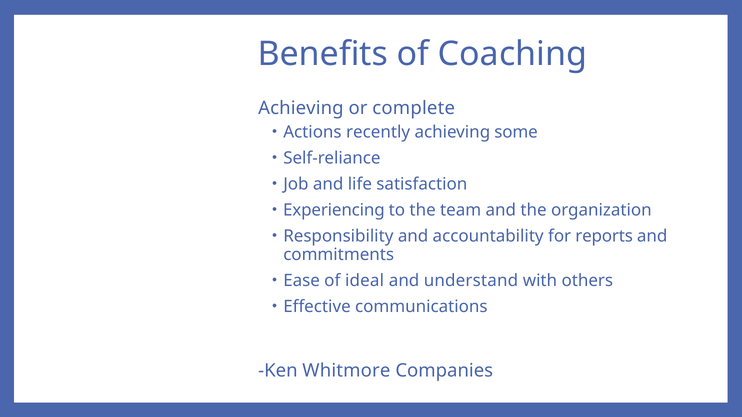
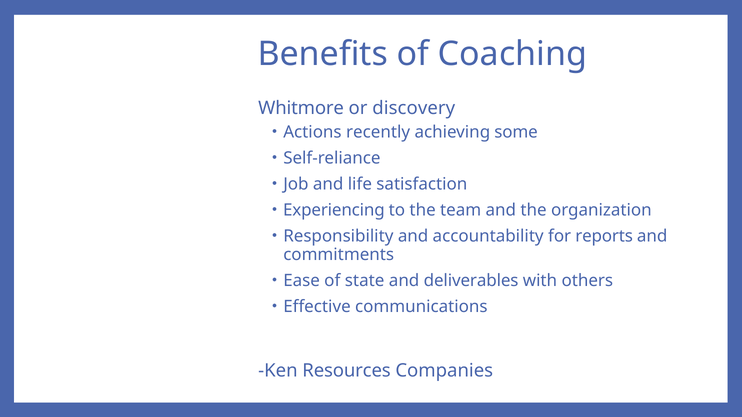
Achieving: Achieving -> Whitmore (301, 108)
complete: complete -> discovery (414, 108)
ideal: ideal -> state (365, 281)
understand: understand -> deliverables (471, 281)
Whitmore: Whitmore -> Resources (347, 371)
